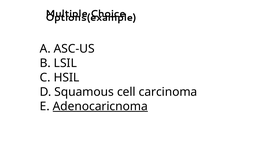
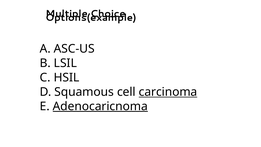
carcinoma underline: none -> present (168, 92)
